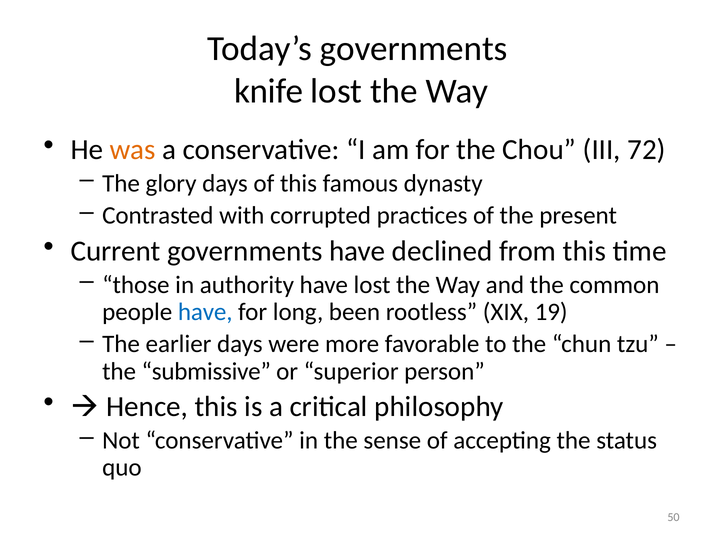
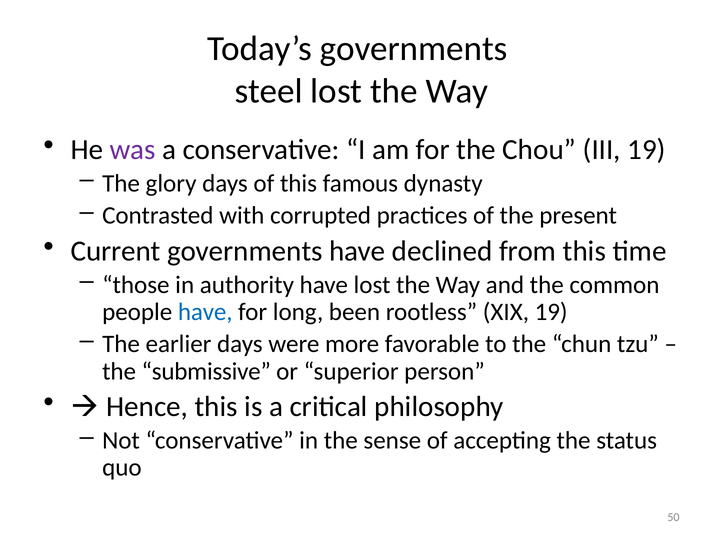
knife: knife -> steel (269, 91)
was colour: orange -> purple (133, 150)
III 72: 72 -> 19 (646, 150)
